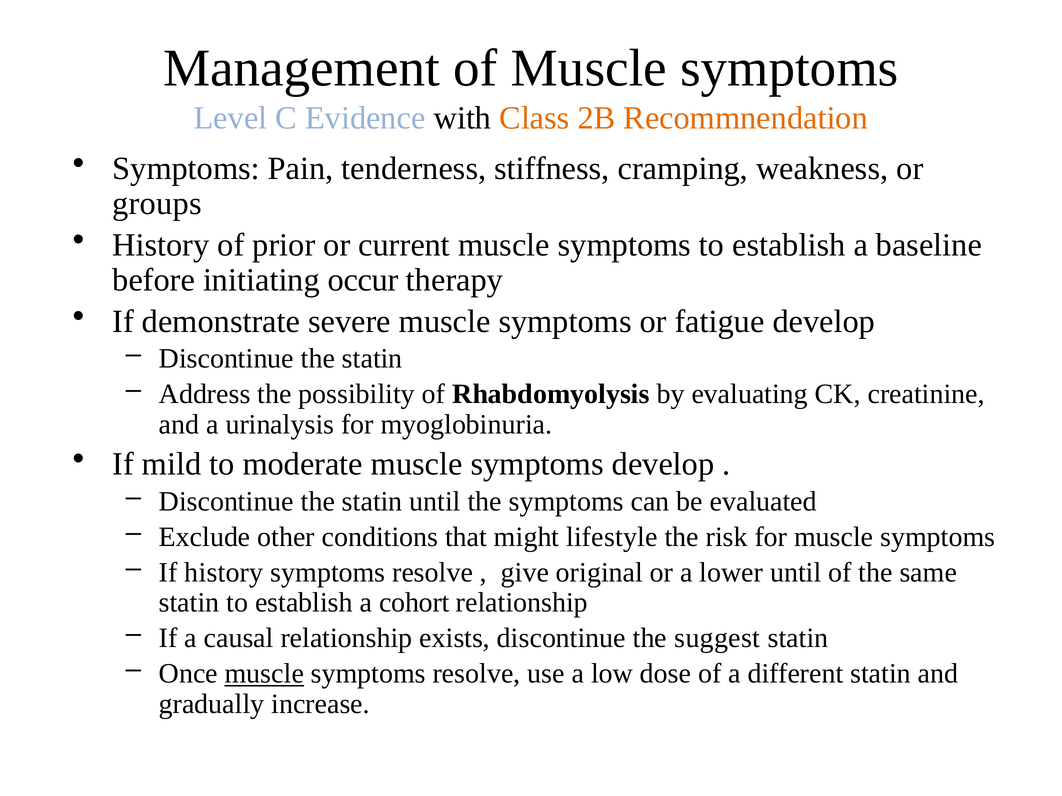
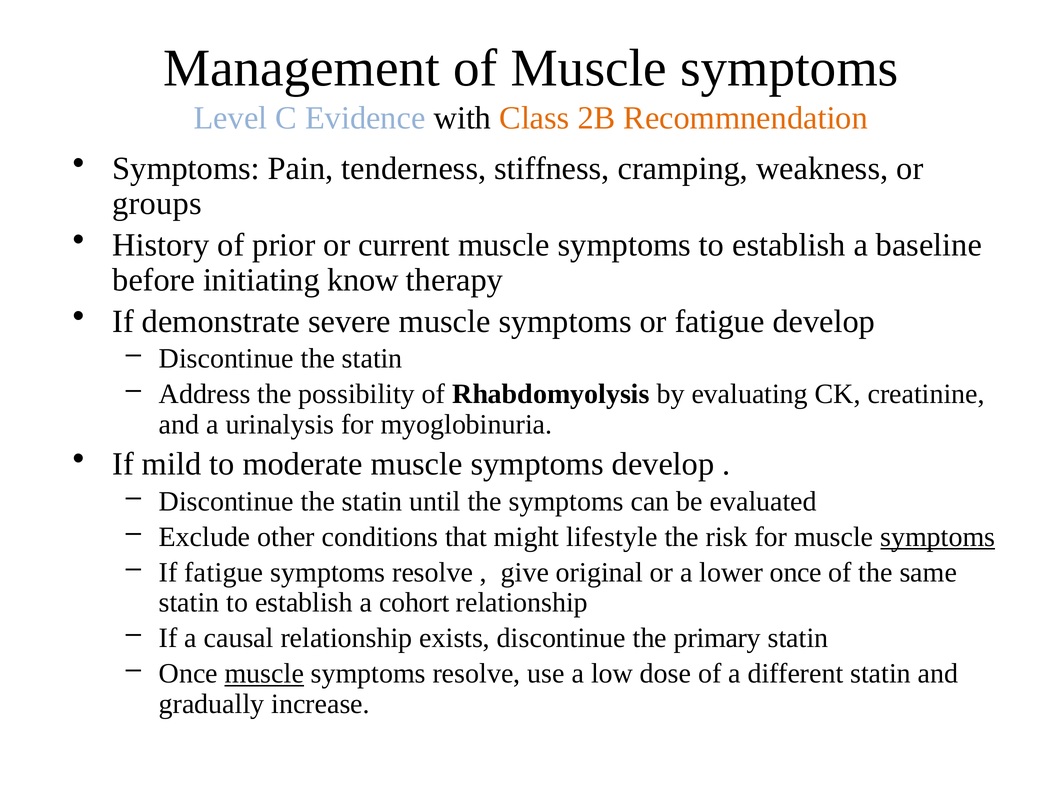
occur: occur -> know (363, 280)
symptoms underline: none -> present (938, 537)
If history: history -> fatigue (224, 573)
lower until: until -> once (796, 573)
suggest: suggest -> primary (717, 638)
